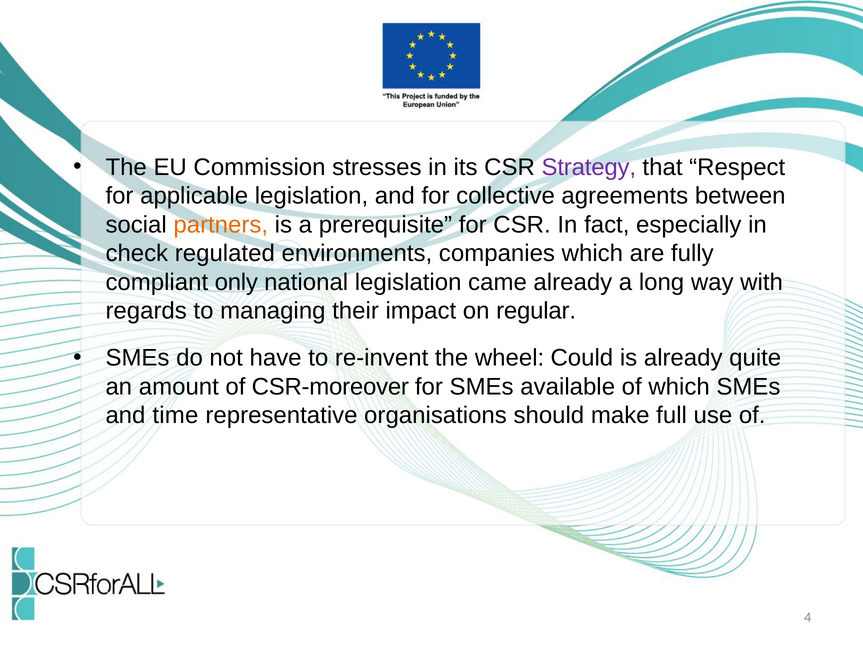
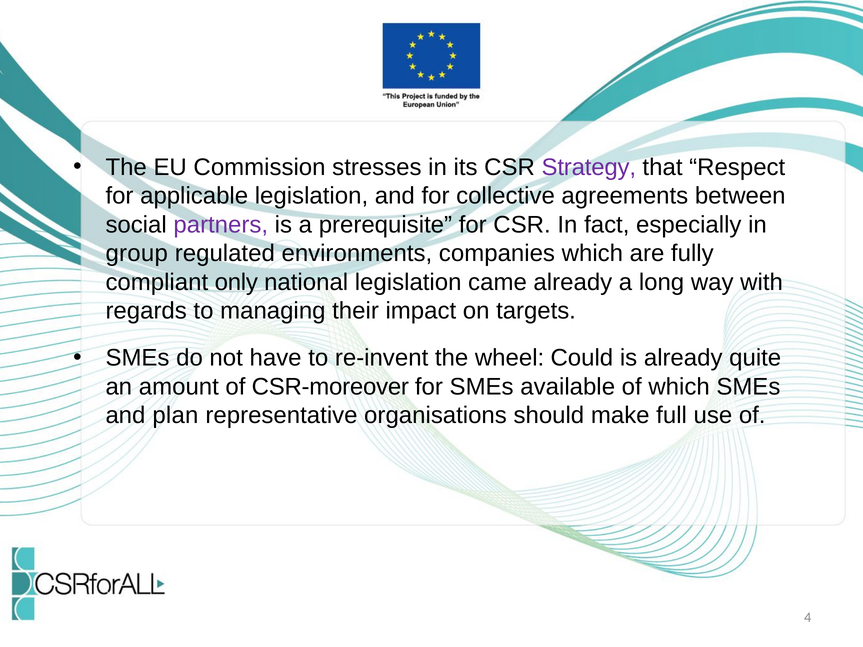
partners colour: orange -> purple (221, 225)
check: check -> group (137, 254)
regular: regular -> targets (536, 311)
time: time -> plan (175, 416)
